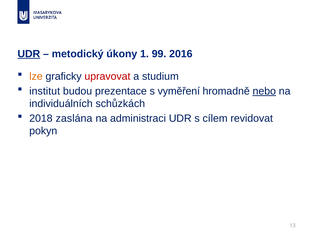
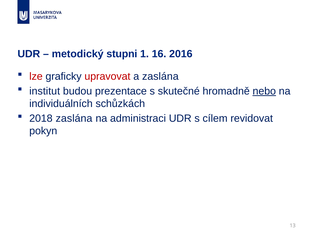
UDR underline: present -> none (29, 54)
úkony: úkony -> stupni (122, 54)
99: 99 -> 16 (159, 54)
lze colour: orange -> red (36, 76)
a studium: studium -> zaslána (160, 76)
vyměření: vyměření -> skutečné (179, 91)
